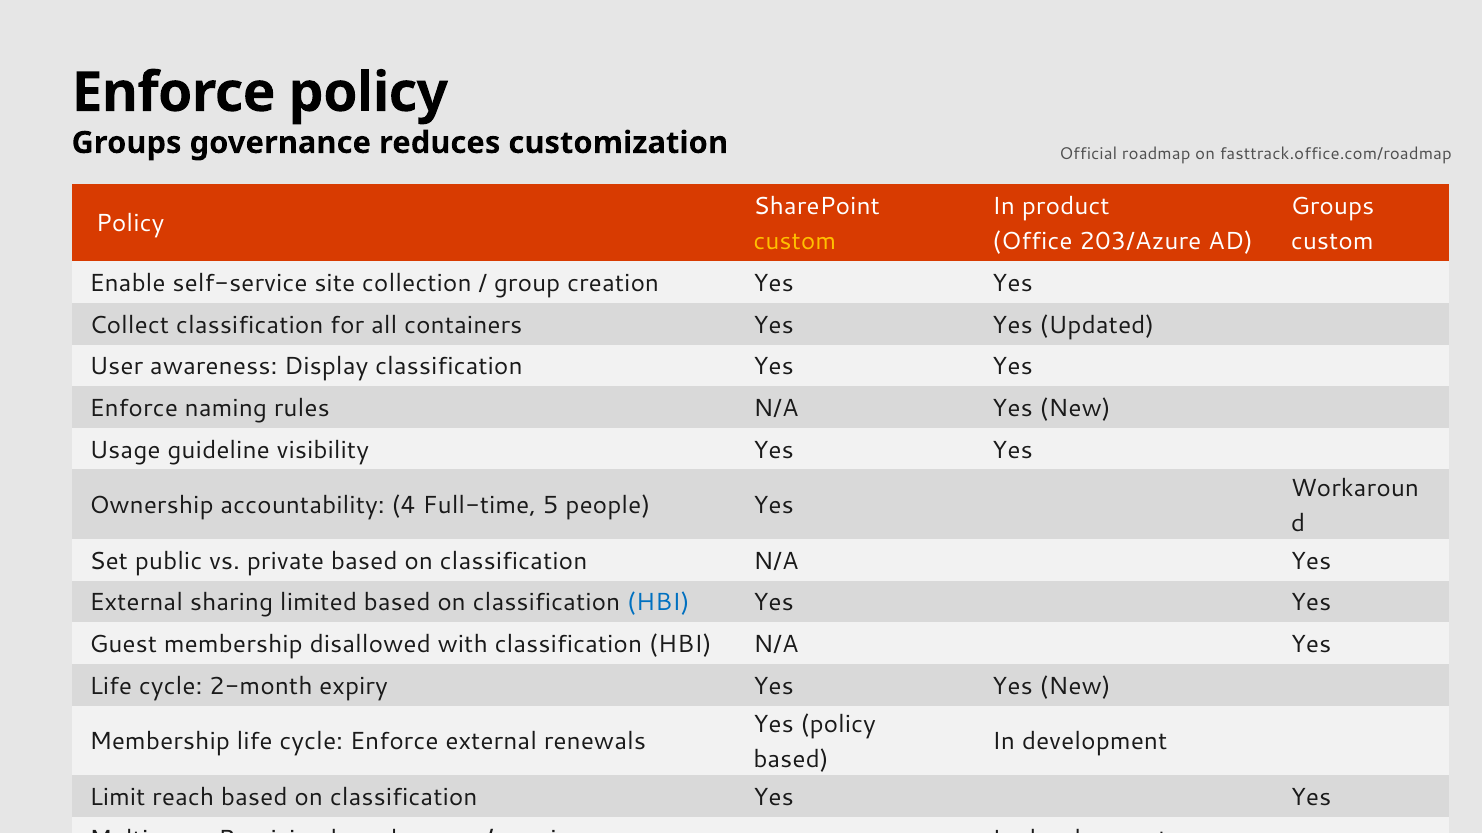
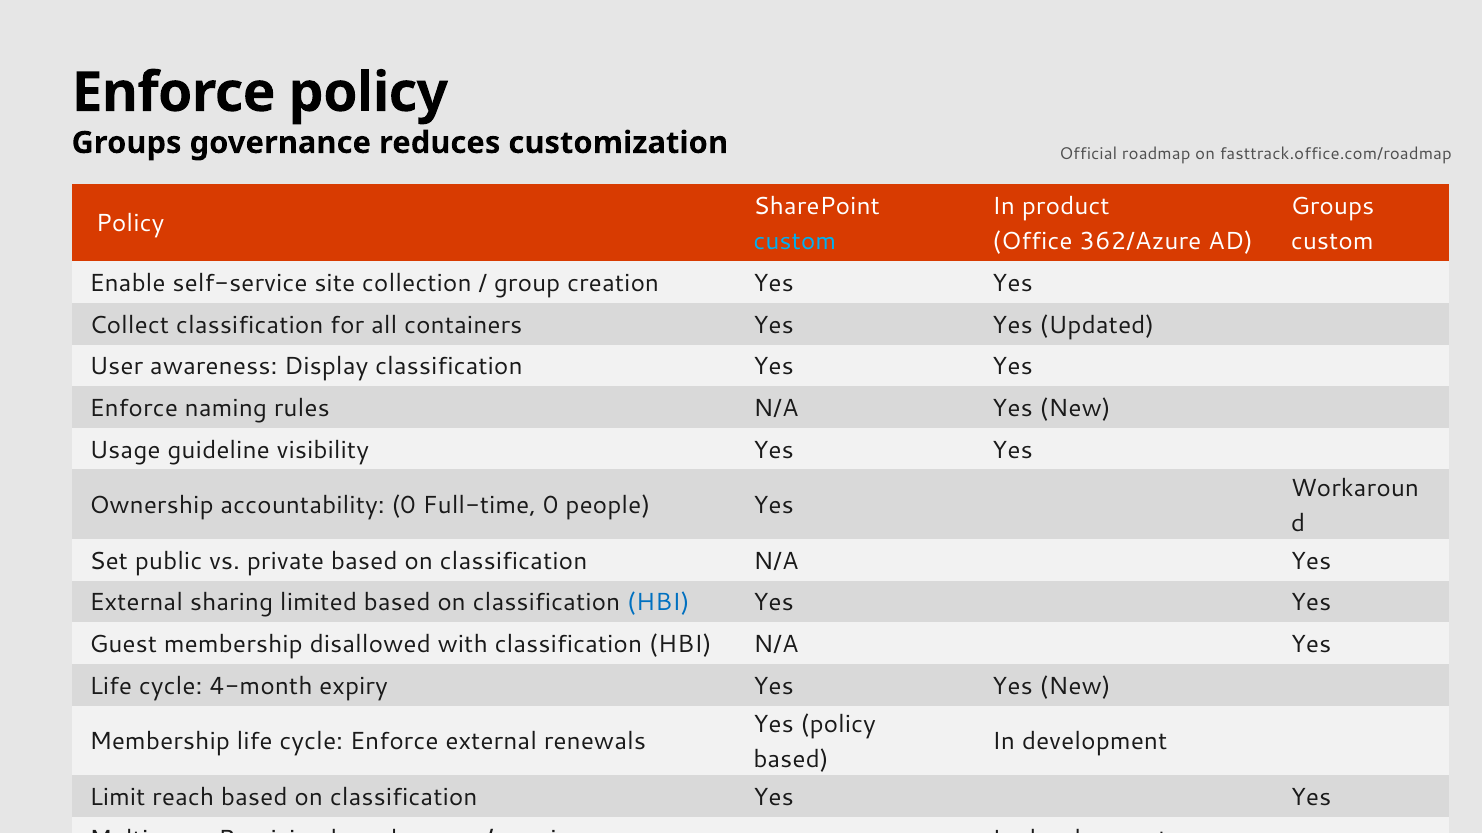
custom colour: yellow -> light blue (795, 241)
203/Azure: 203/Azure -> 362/Azure (1140, 241)
accountability 4: 4 -> 0 (404, 506)
Full-time 5: 5 -> 0 (551, 506)
2-month: 2-month -> 4-month (261, 687)
